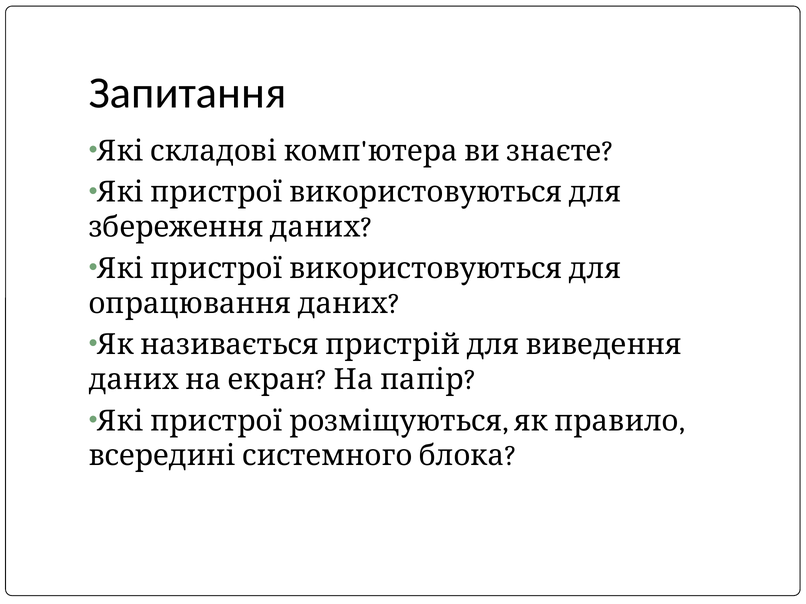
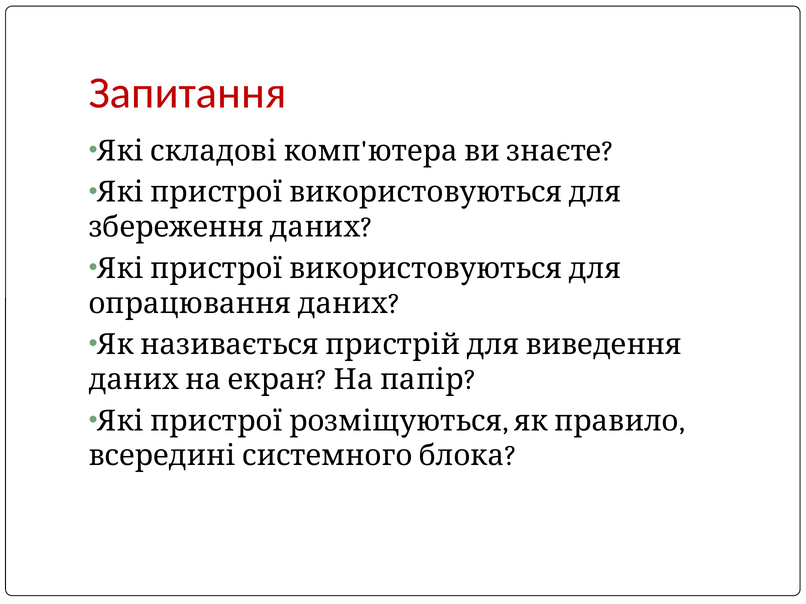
Запитання colour: black -> red (188, 93)
